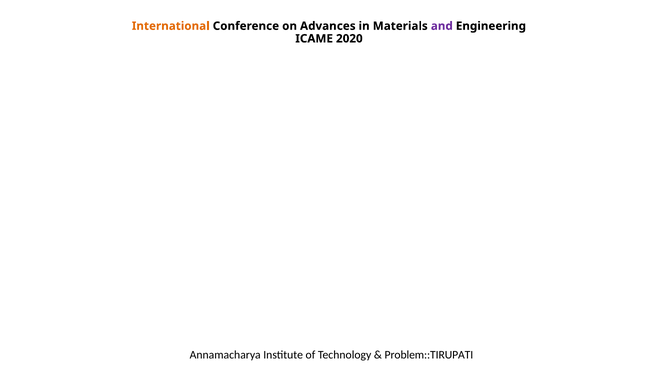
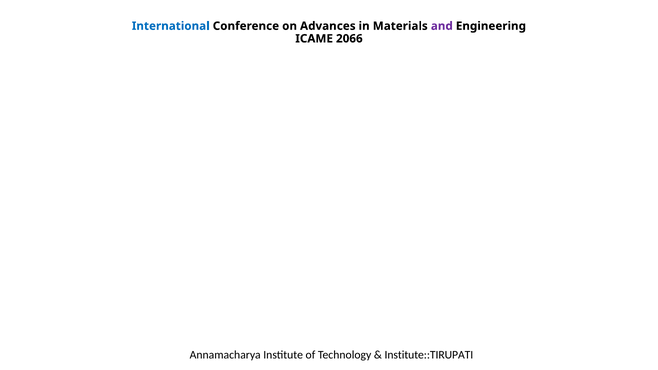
International colour: orange -> blue (171, 26)
2020: 2020 -> 2066 (349, 39)
Problem::TIRUPATI: Problem::TIRUPATI -> Institute::TIRUPATI (429, 355)
